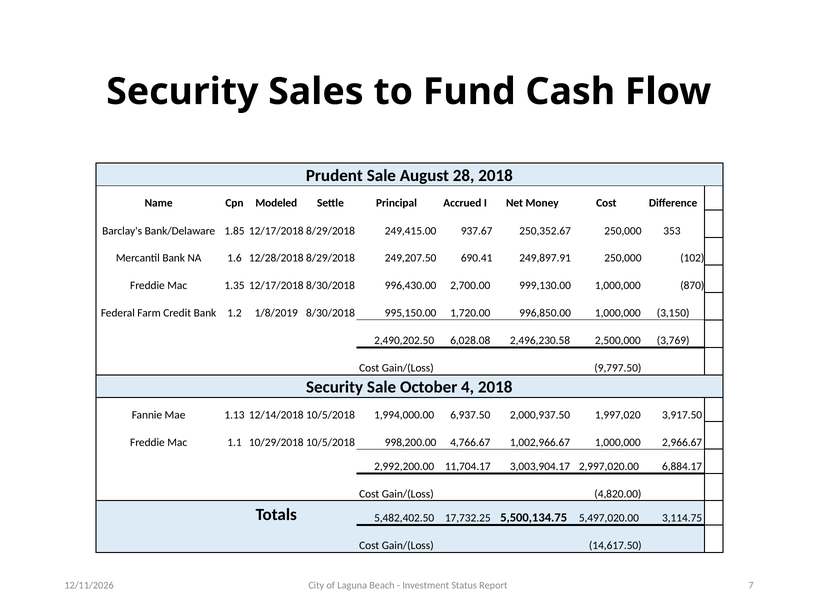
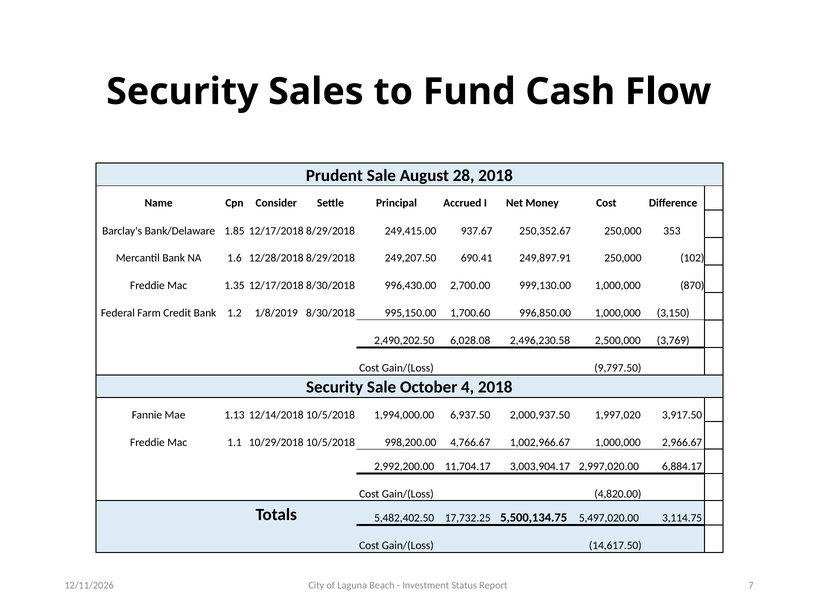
Modeled: Modeled -> Consider (276, 203)
1,720.00: 1,720.00 -> 1,700.60 (470, 313)
